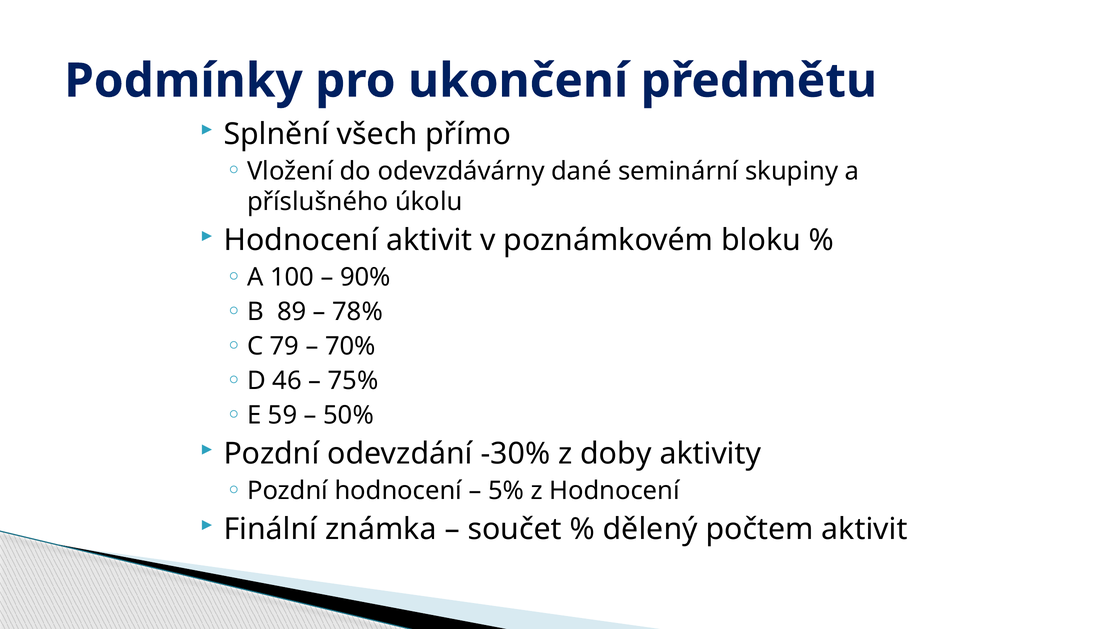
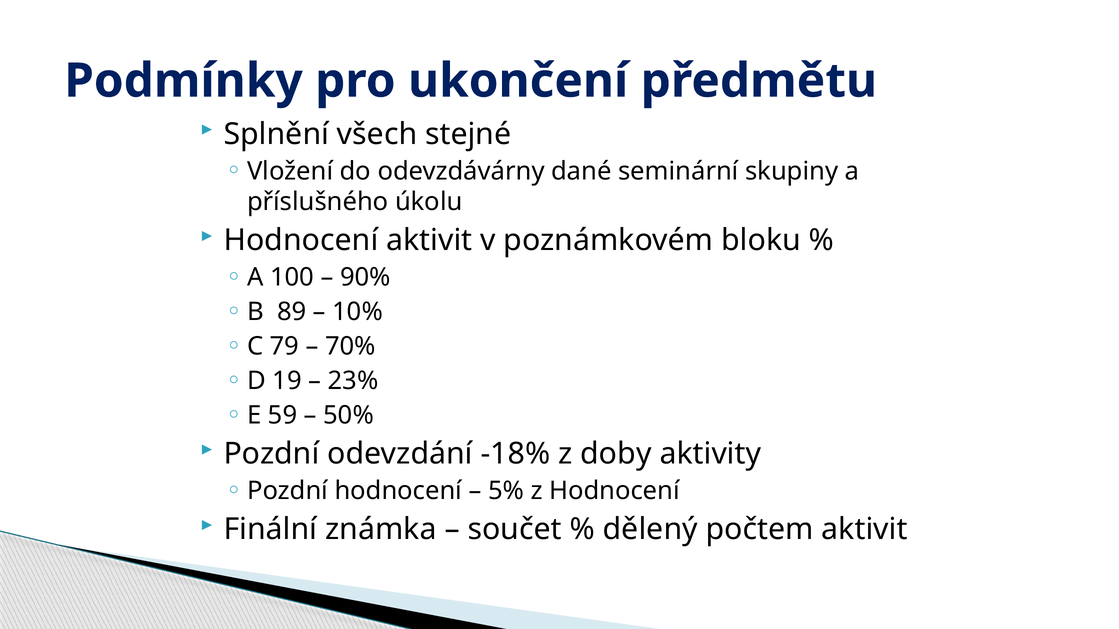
přímo: přímo -> stejné (468, 134)
78%: 78% -> 10% (358, 312)
46: 46 -> 19 (287, 381)
75%: 75% -> 23% (353, 381)
-30%: -30% -> -18% (515, 454)
